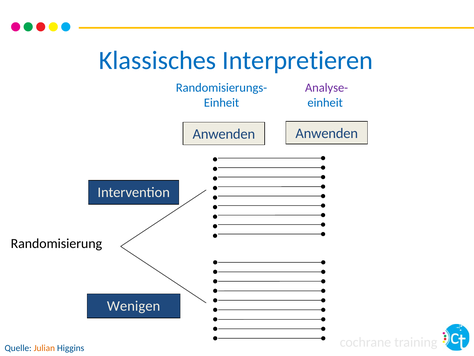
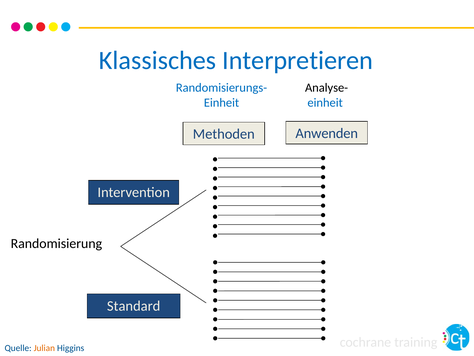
Analyse- colour: purple -> black (327, 88)
Anwenden: Anwenden -> Methoden (224, 134)
Wenigen: Wenigen -> Standard (134, 306)
